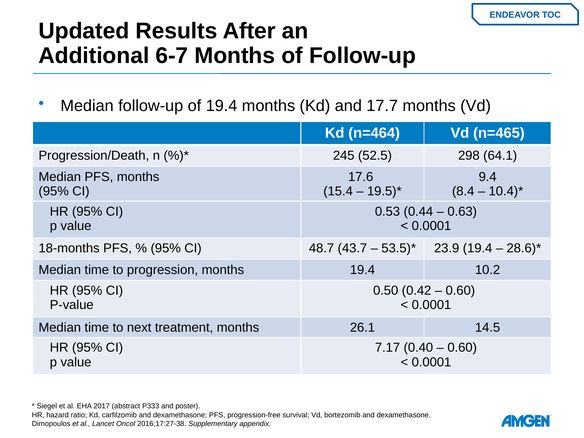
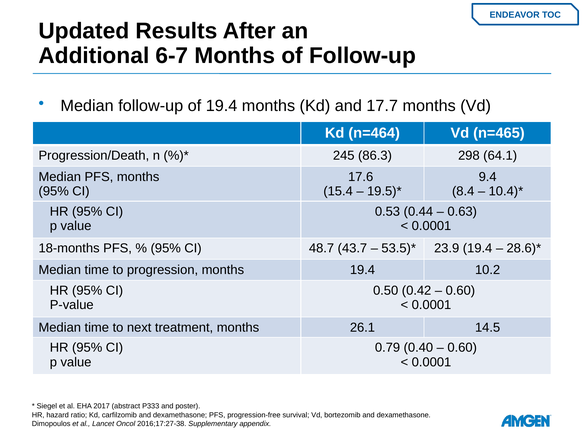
52.5: 52.5 -> 86.3 (375, 155)
7.17: 7.17 -> 0.79 (387, 348)
